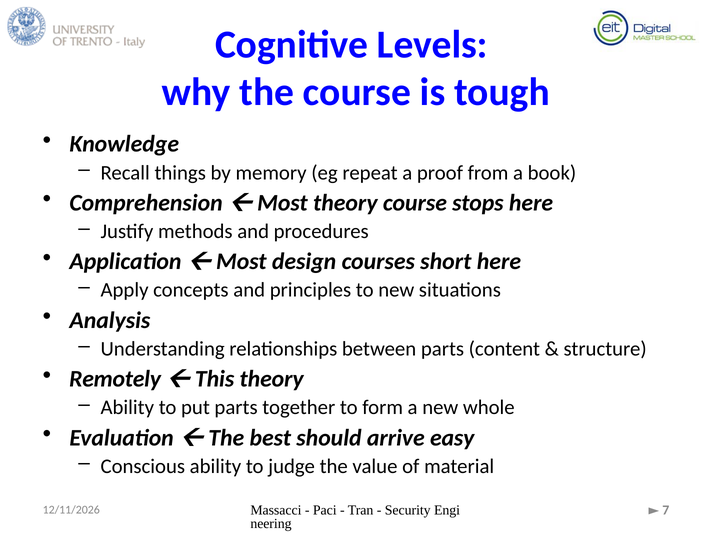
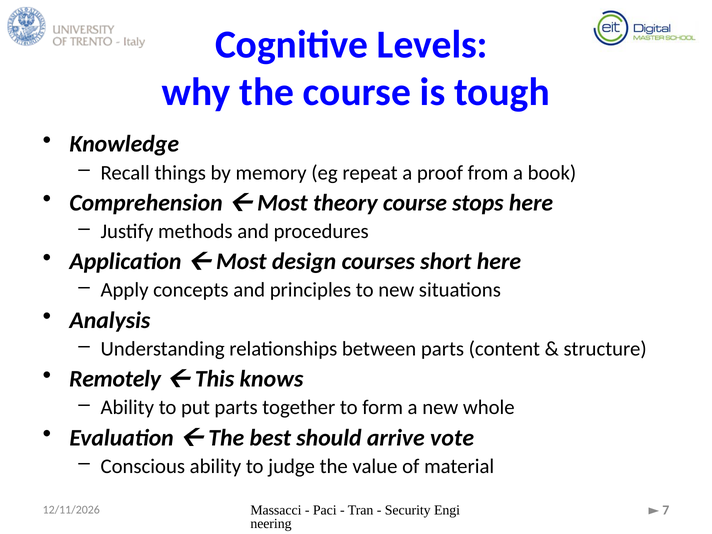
This theory: theory -> knows (272, 379)
easy: easy -> vote (452, 438)
